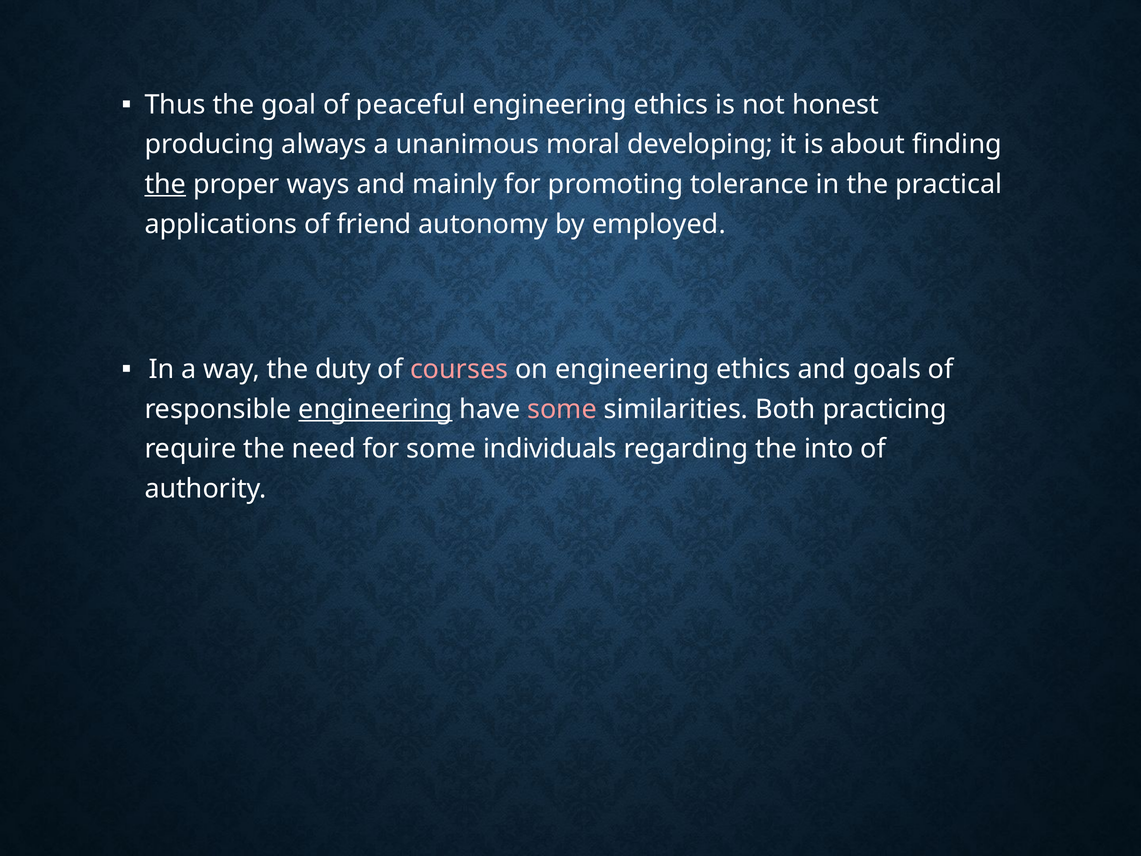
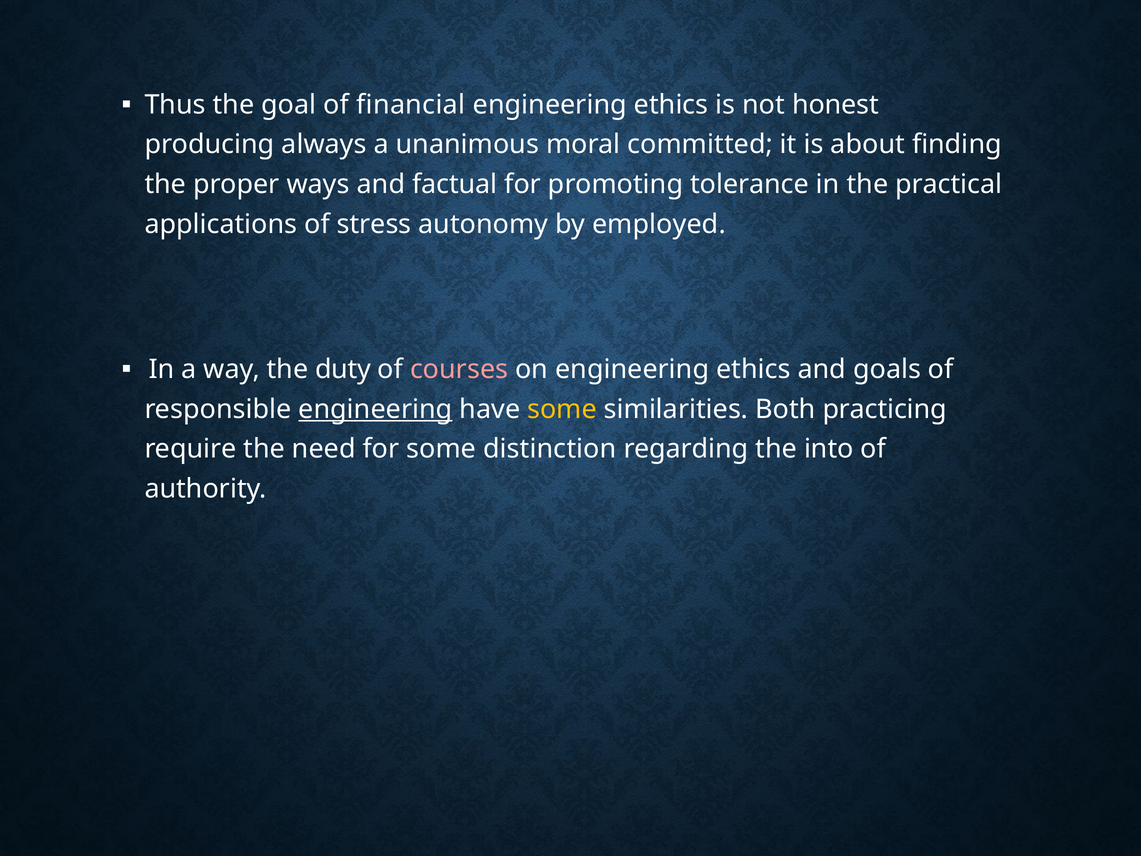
peaceful: peaceful -> financial (411, 105)
developing: developing -> committed (700, 144)
the underline: present -> none (165, 184)
mainly: mainly -> factual (455, 184)
friend: friend -> stress (374, 224)
some colour: pink -> yellow (562, 409)
individuals: individuals -> distinction (550, 449)
